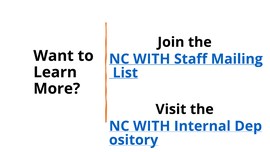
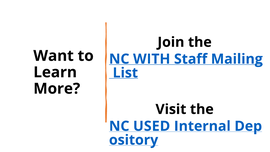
WITH: WITH -> USED (152, 126)
